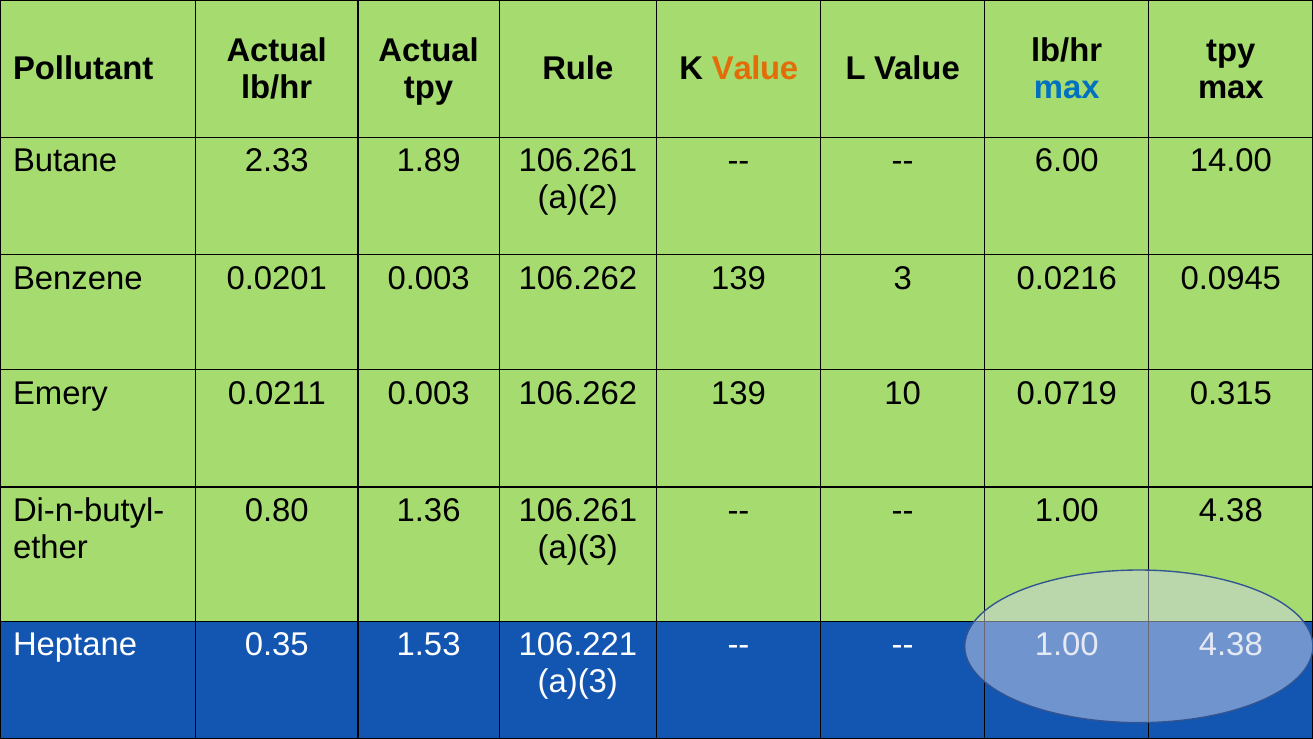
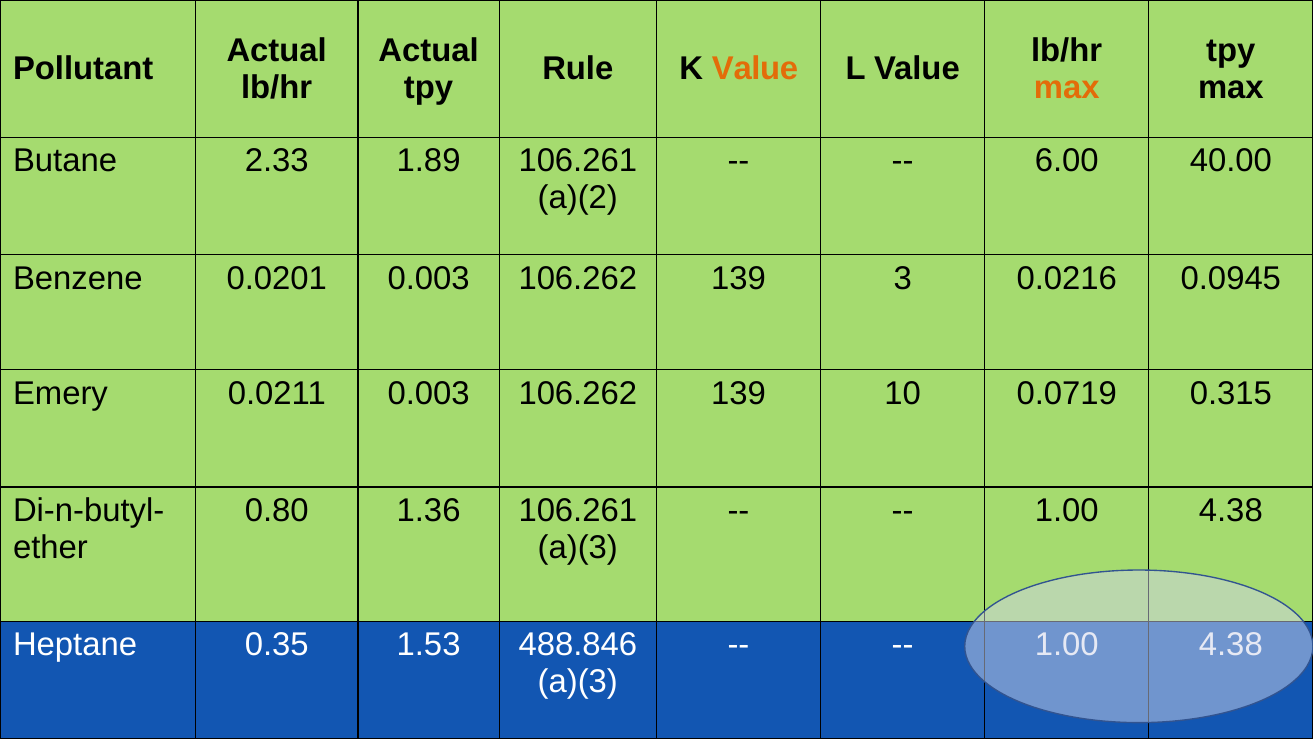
max colour: blue -> orange (1067, 87)
14.00: 14.00 -> 40.00 (1231, 161)
106.221: 106.221 -> 488.846 (578, 645)
